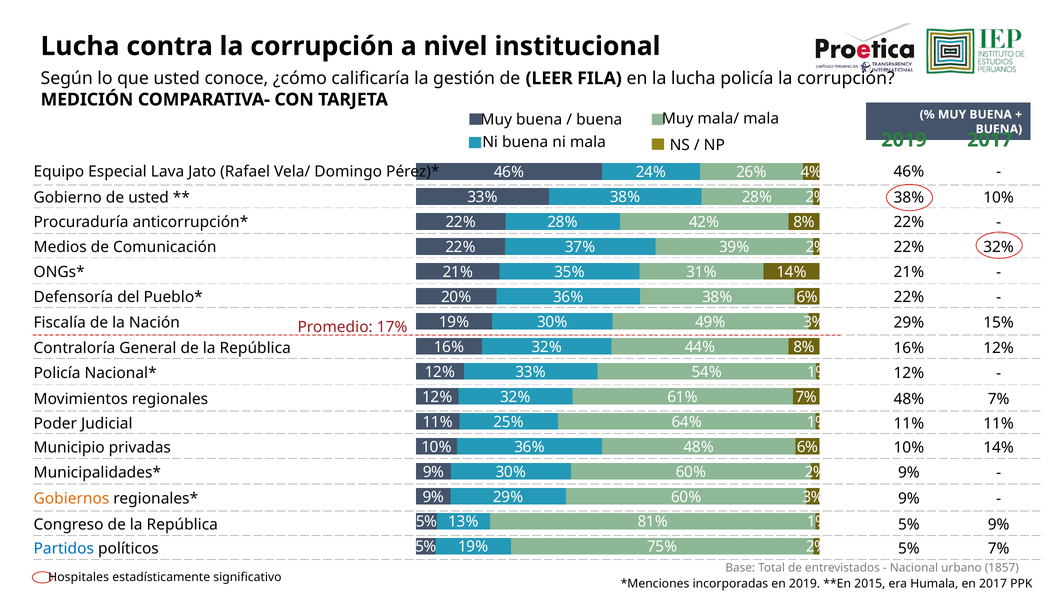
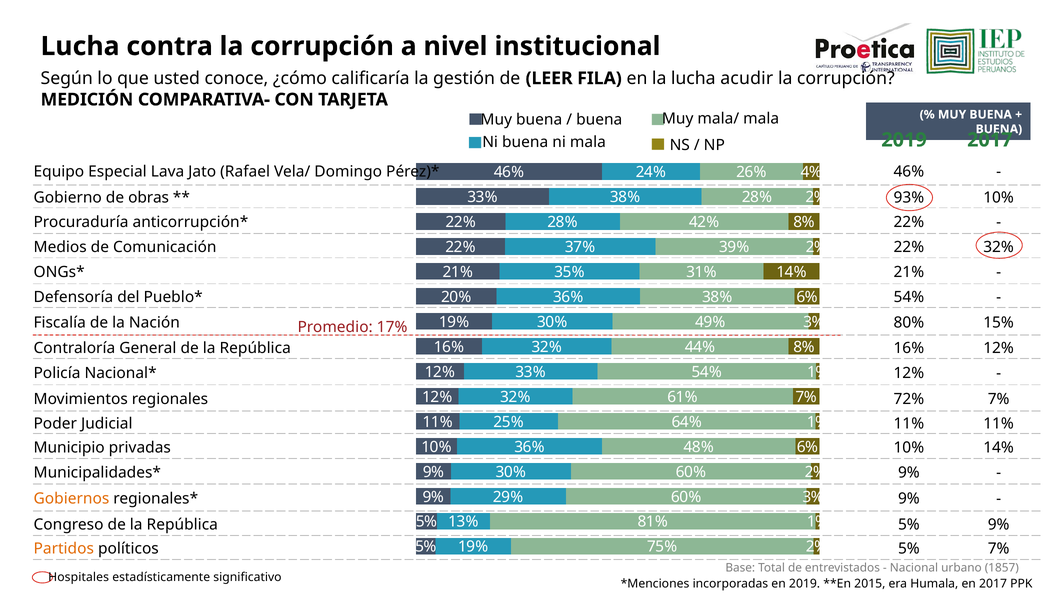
lucha policía: policía -> acudir (747, 78)
de usted: usted -> obras (149, 198)
38%: 38% -> 93% (909, 198)
22%: 22% -> 54% (909, 297)
Nación 29%: 29% -> 80% (909, 323)
regionales 48%: 48% -> 72% (909, 399)
Partidos colour: blue -> orange (64, 549)
